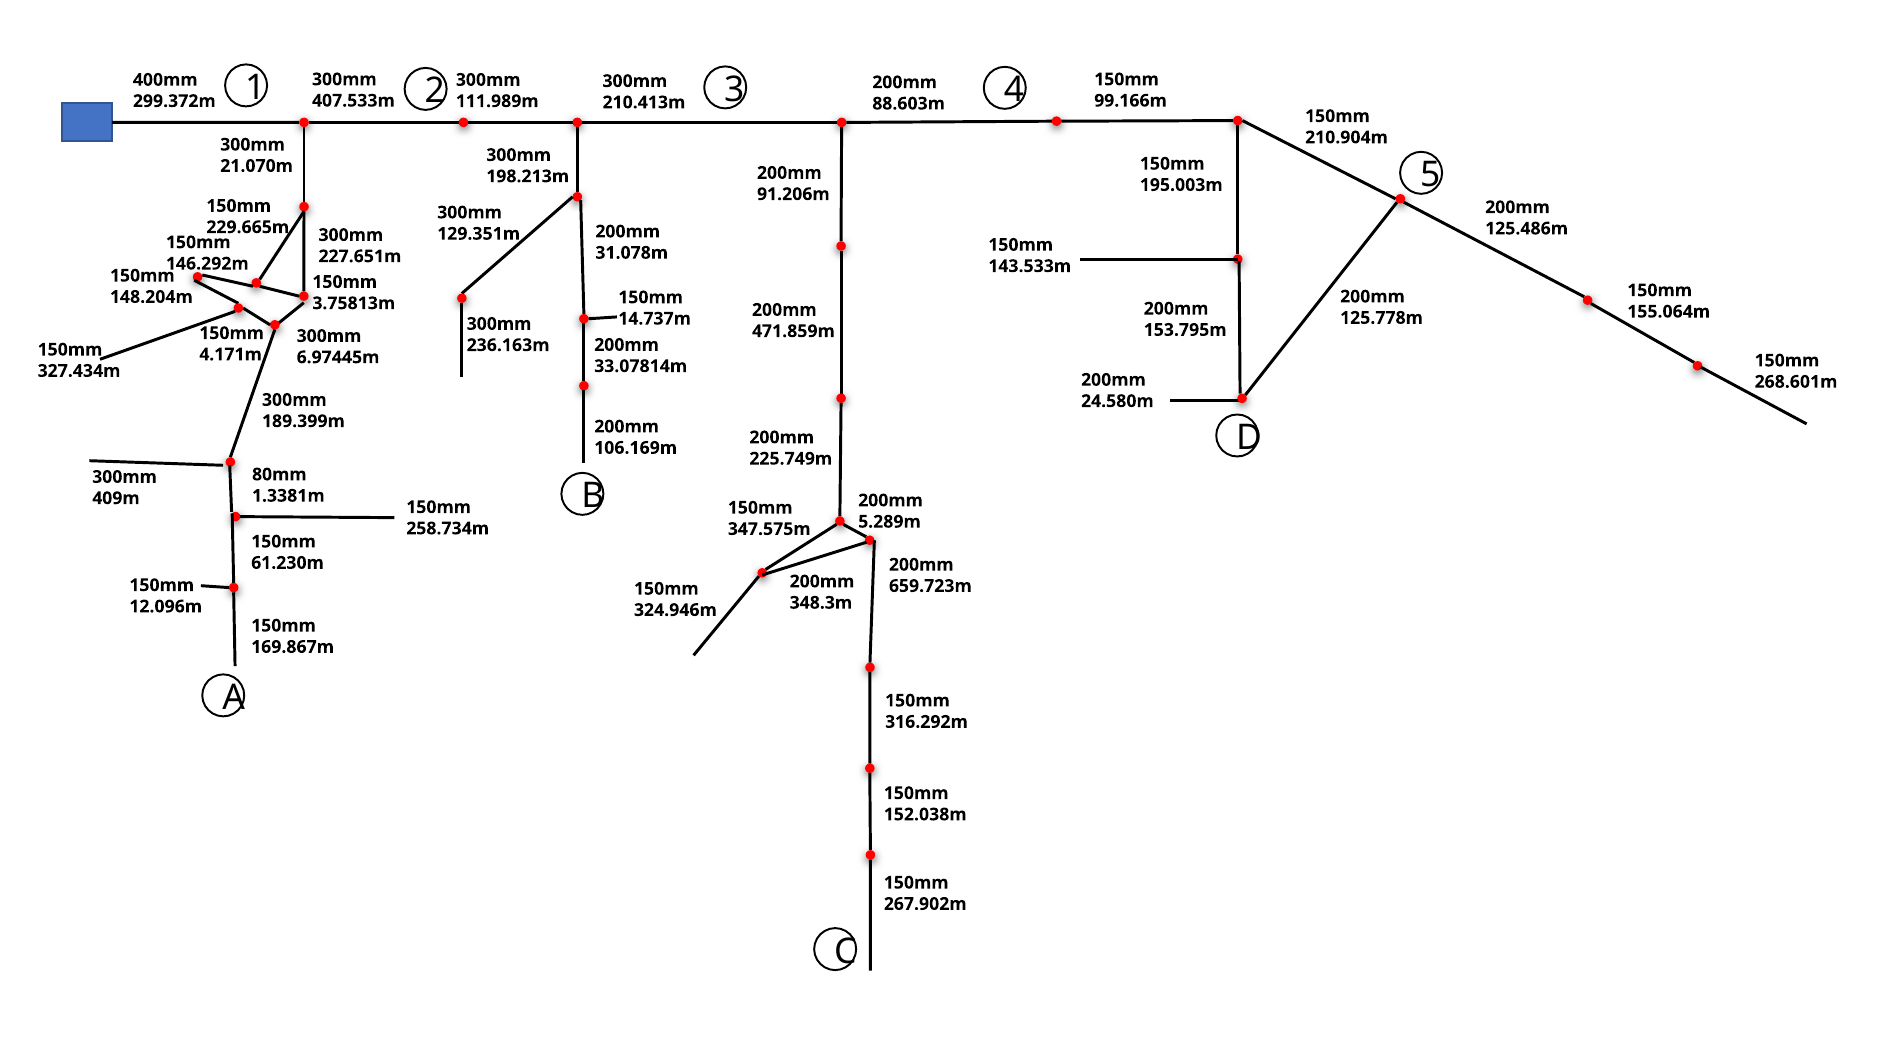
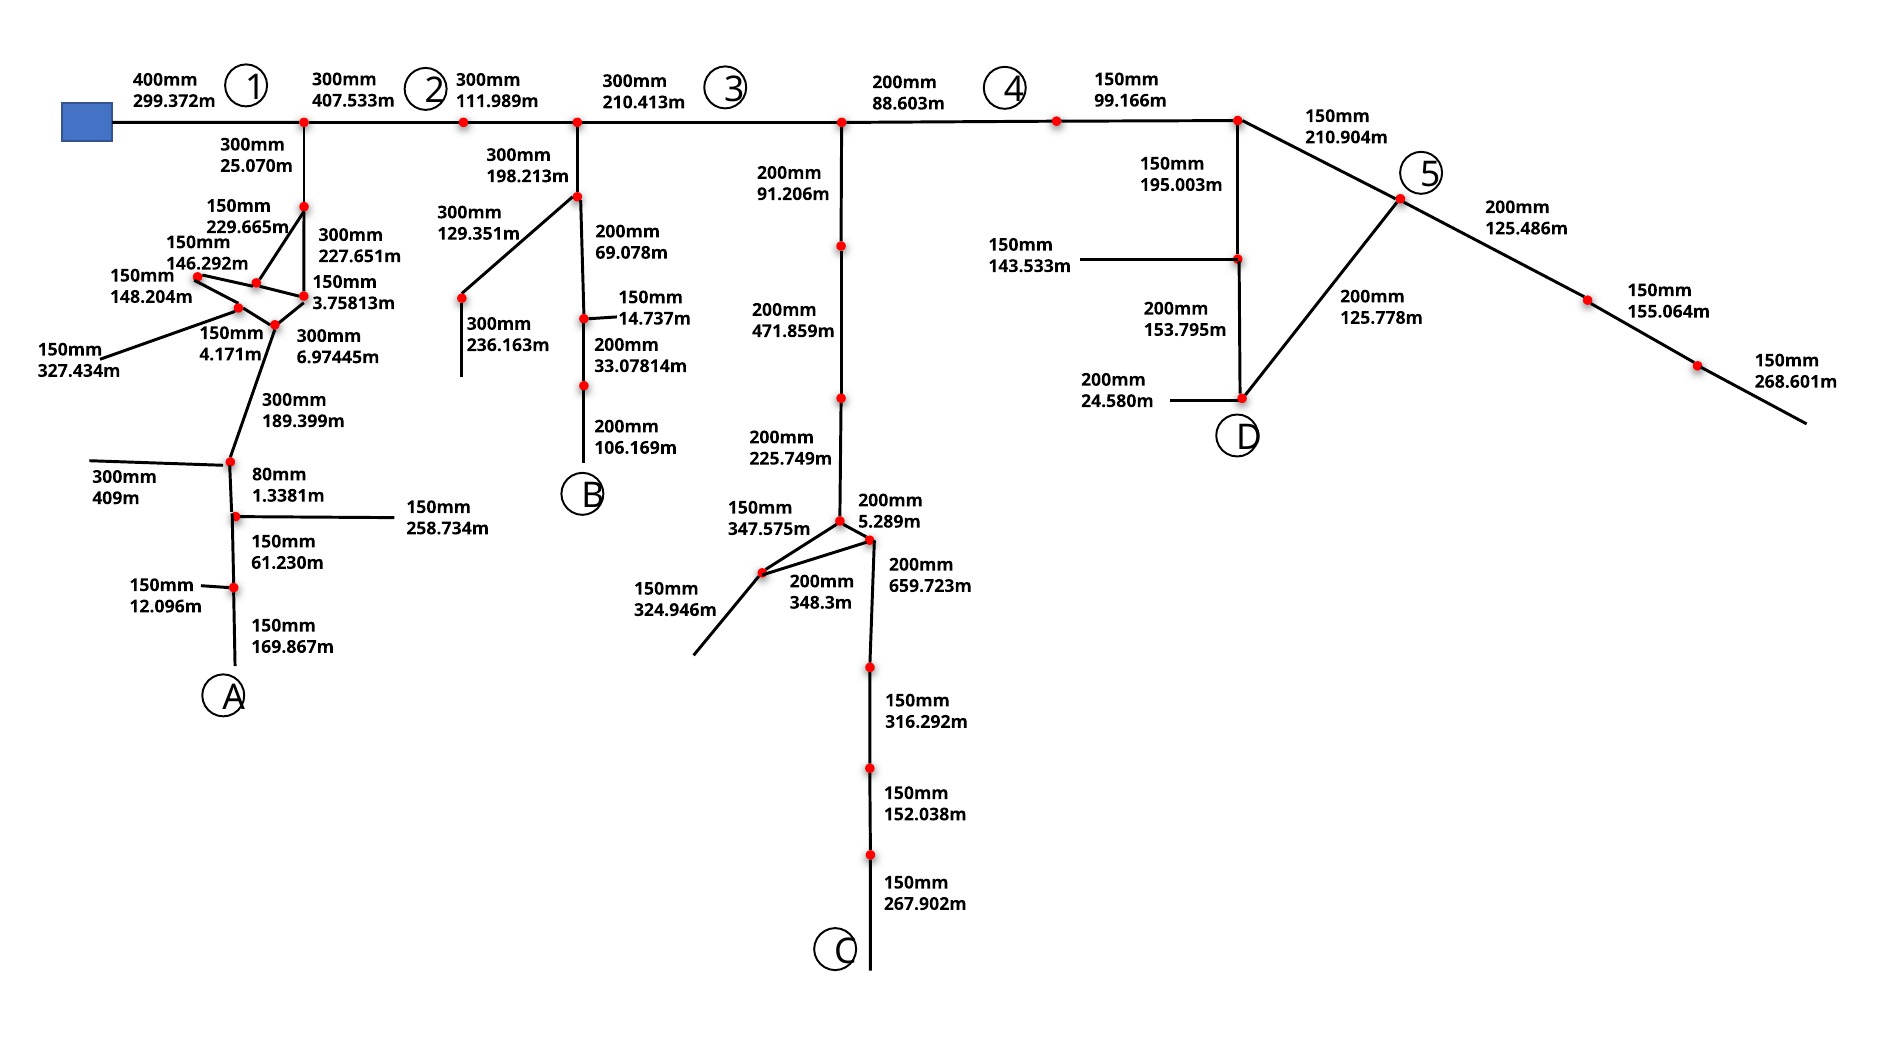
21.070m: 21.070m -> 25.070m (257, 166)
31.078m: 31.078m -> 69.078m (632, 253)
